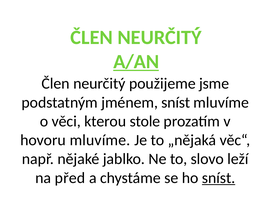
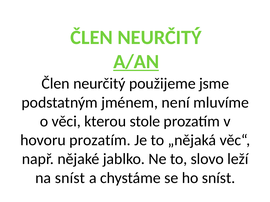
jménem sníst: sníst -> není (176, 103)
hovoru mluvíme: mluvíme -> prozatím (100, 141)
na před: před -> sníst (70, 178)
sníst underline: present -> none (219, 178)
